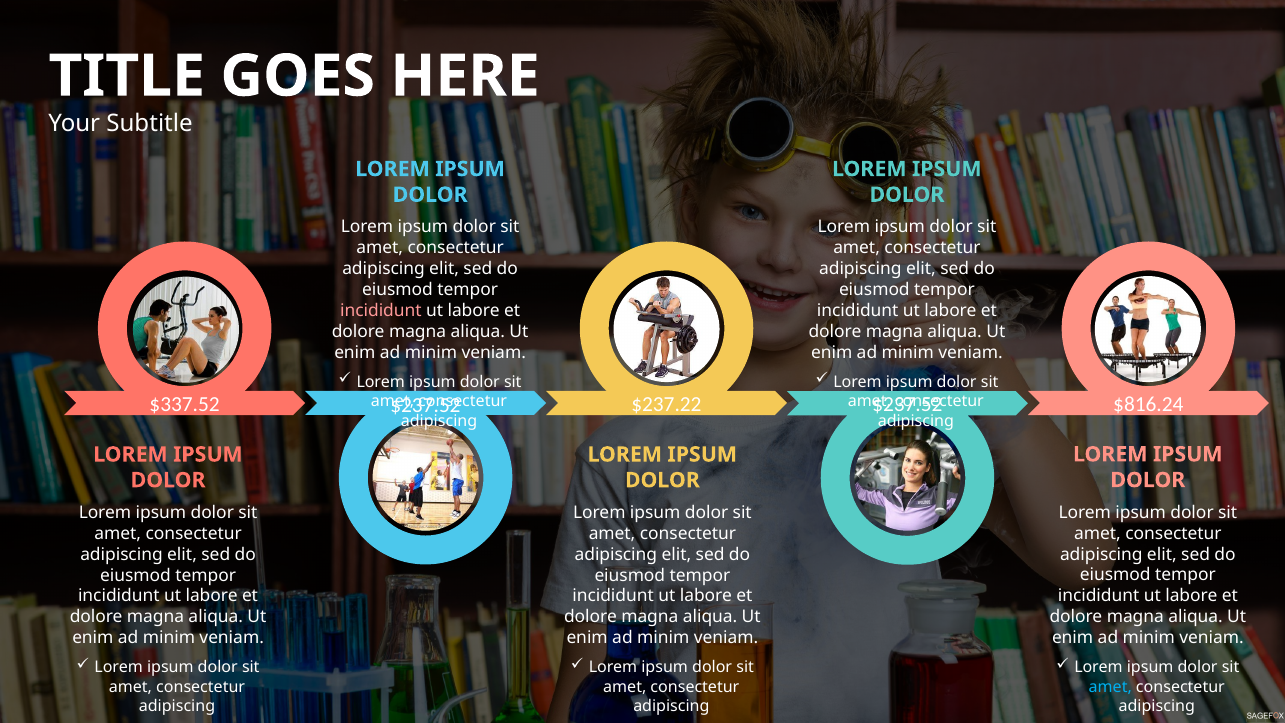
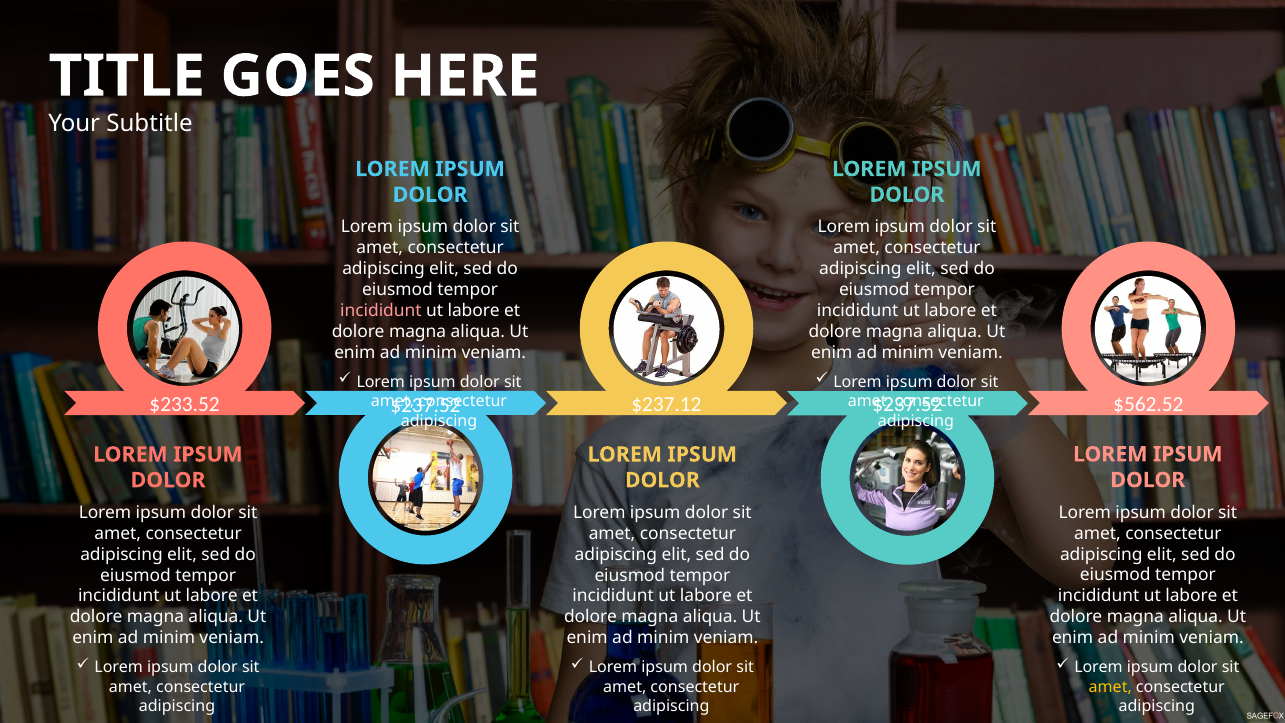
$337.52: $337.52 -> $233.52 (185, 405)
$237.22: $237.22 -> $237.12 (666, 404)
$816.24: $816.24 -> $562.52 (1148, 404)
amet colour: light blue -> yellow (1110, 687)
